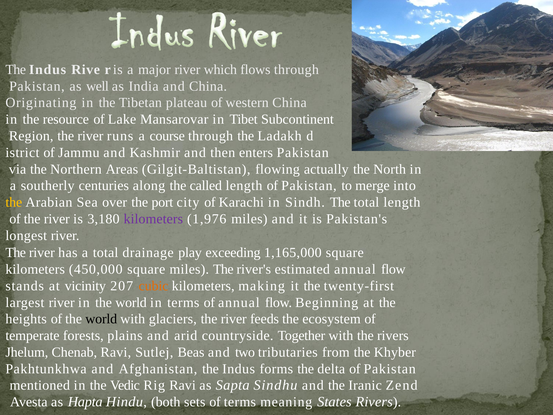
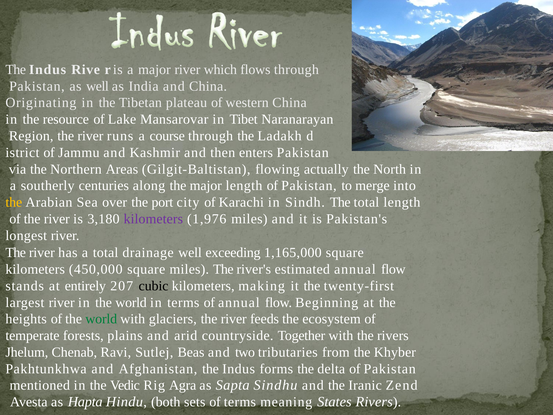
Subcontinent: Subcontinent -> Naranarayan (297, 119)
the called: called -> major (206, 186)
drainage play: play -> well (190, 252)
vicinity: vicinity -> entirely (85, 286)
cubic colour: orange -> black (154, 286)
world colour: black -> green (101, 319)
Rig Ravi: Ravi -> Agra (183, 385)
